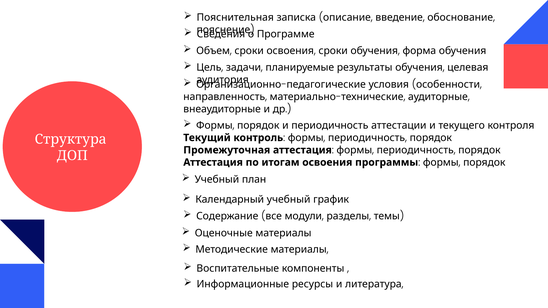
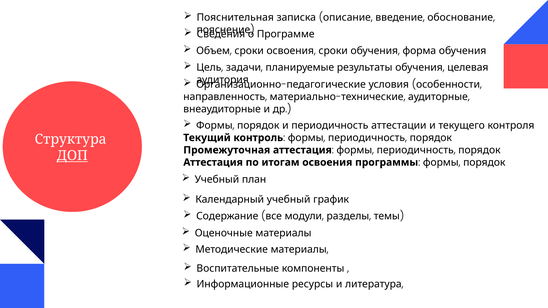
ДОП underline: none -> present (72, 156)
